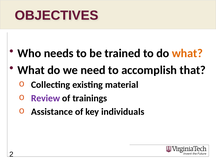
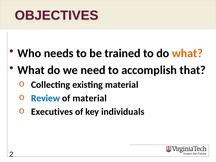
Review colour: purple -> blue (46, 98)
of trainings: trainings -> material (90, 98)
Assistance: Assistance -> Executives (52, 112)
